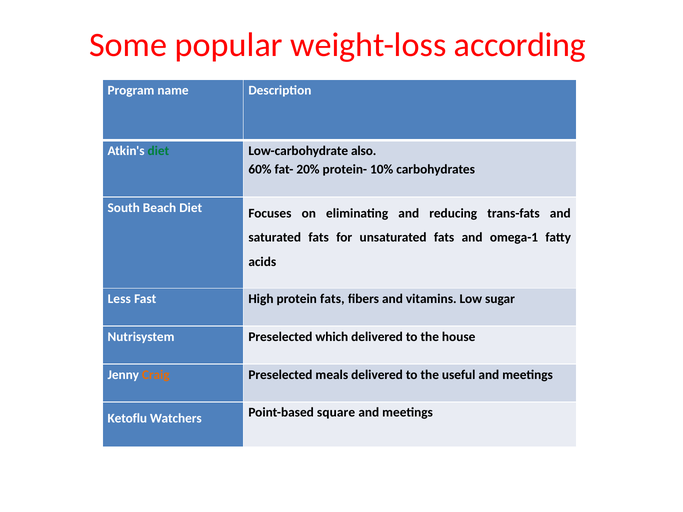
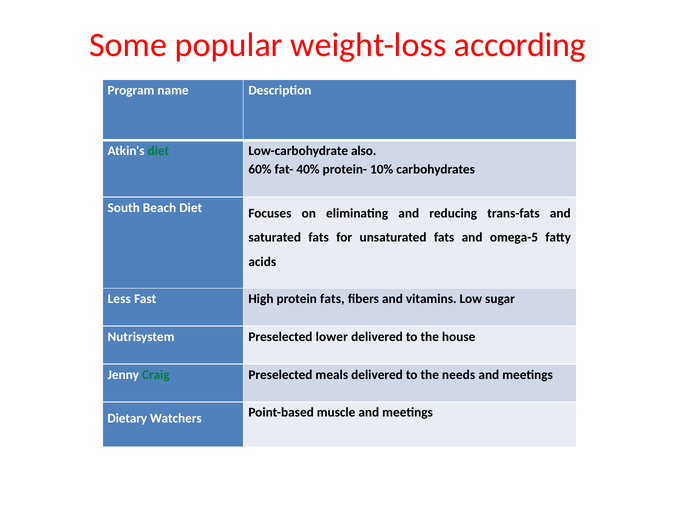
20%: 20% -> 40% (308, 170)
omega-1: omega-1 -> omega-5 (514, 238)
which: which -> lower (332, 337)
Craig colour: orange -> green (156, 375)
useful: useful -> needs (459, 375)
Ketoflu: Ketoflu -> Dietary (127, 418)
square: square -> muscle (336, 413)
